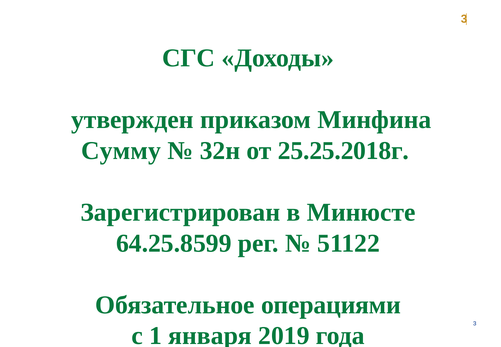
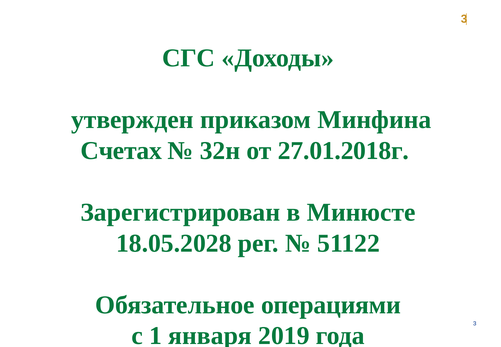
Сумму: Сумму -> Счетах (121, 151)
25.25.2018г: 25.25.2018г -> 27.01.2018г (343, 151)
64.25.8599: 64.25.8599 -> 18.05.2028 (174, 243)
